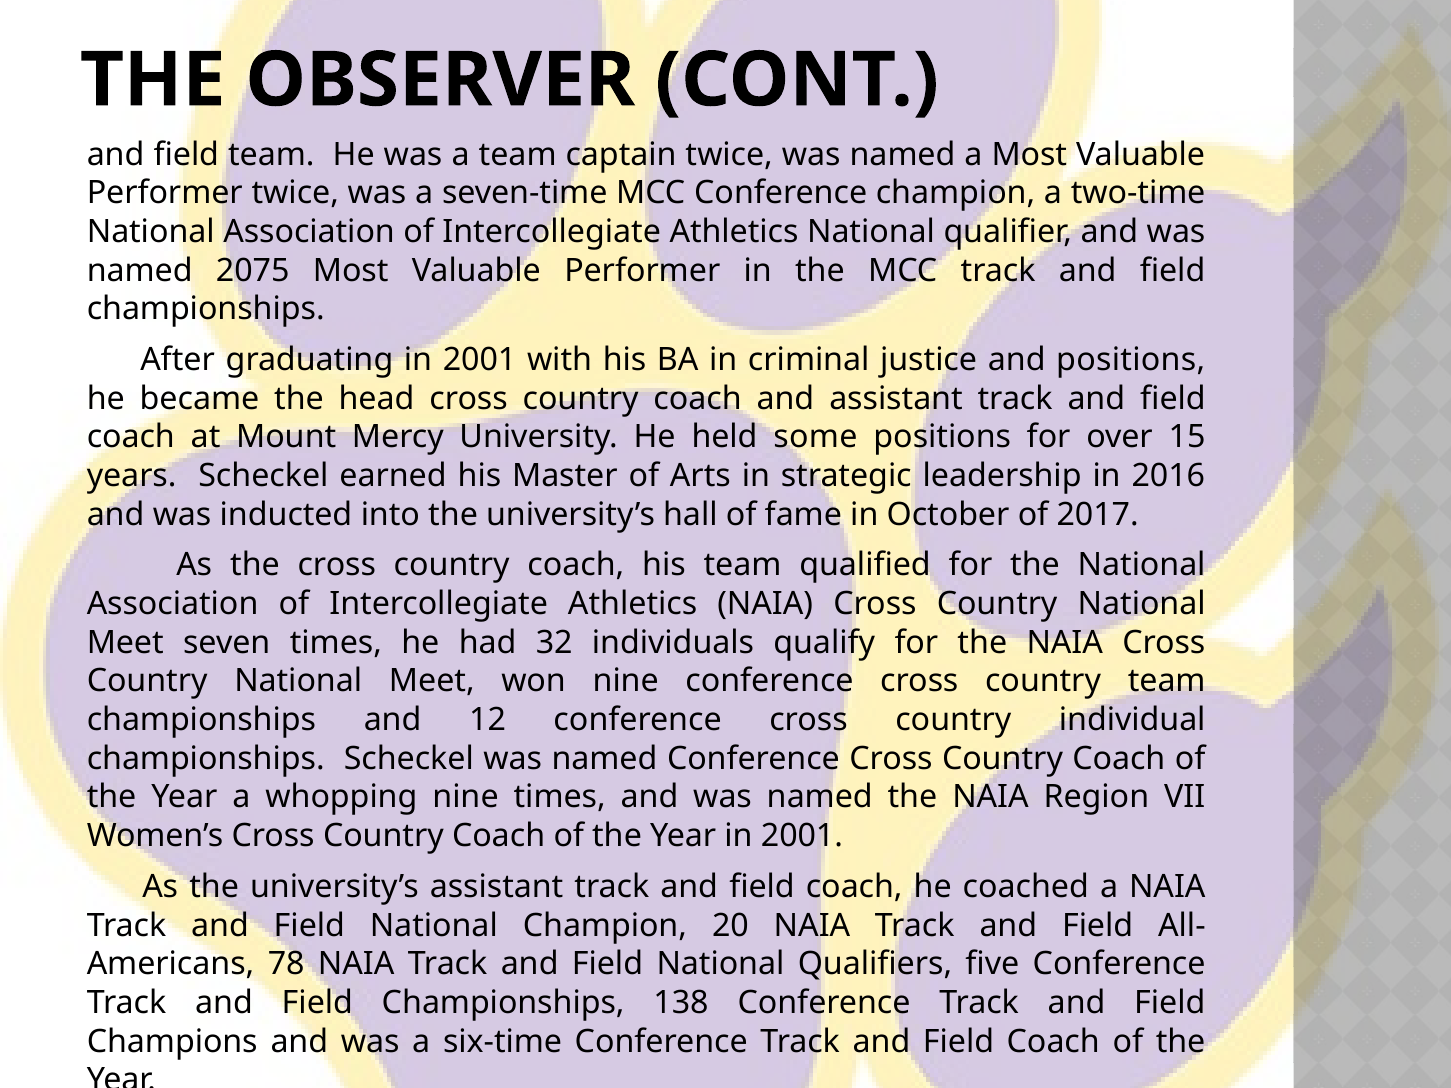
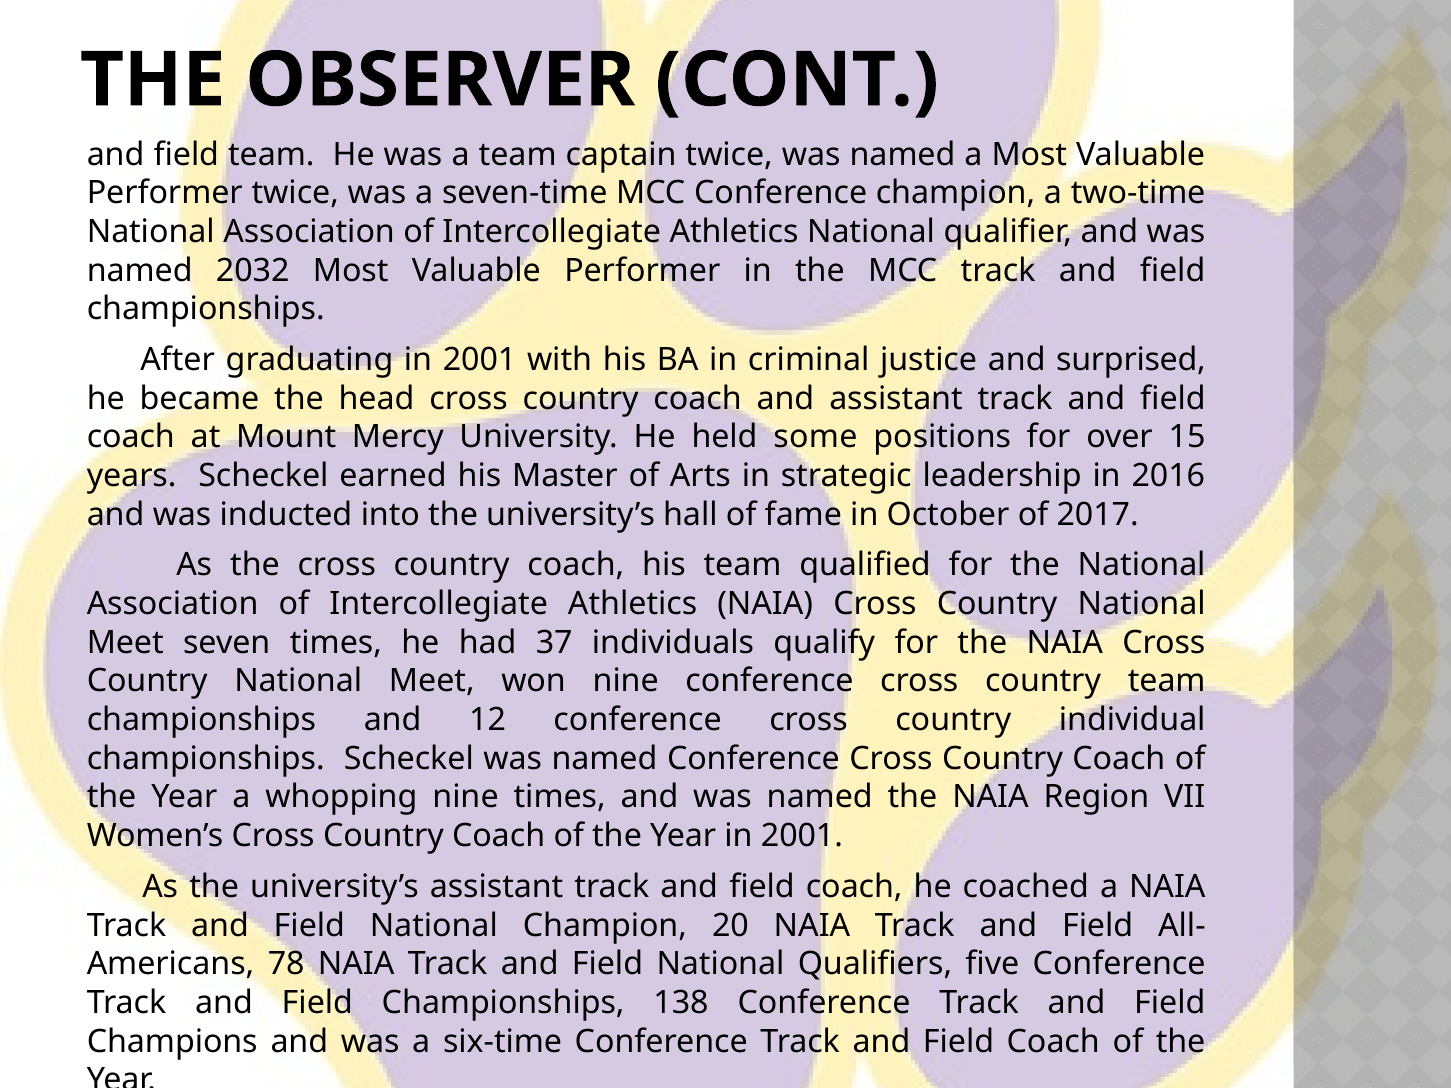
2075: 2075 -> 2032 (253, 270)
and positions: positions -> surprised (1131, 360)
32: 32 -> 37 (554, 643)
